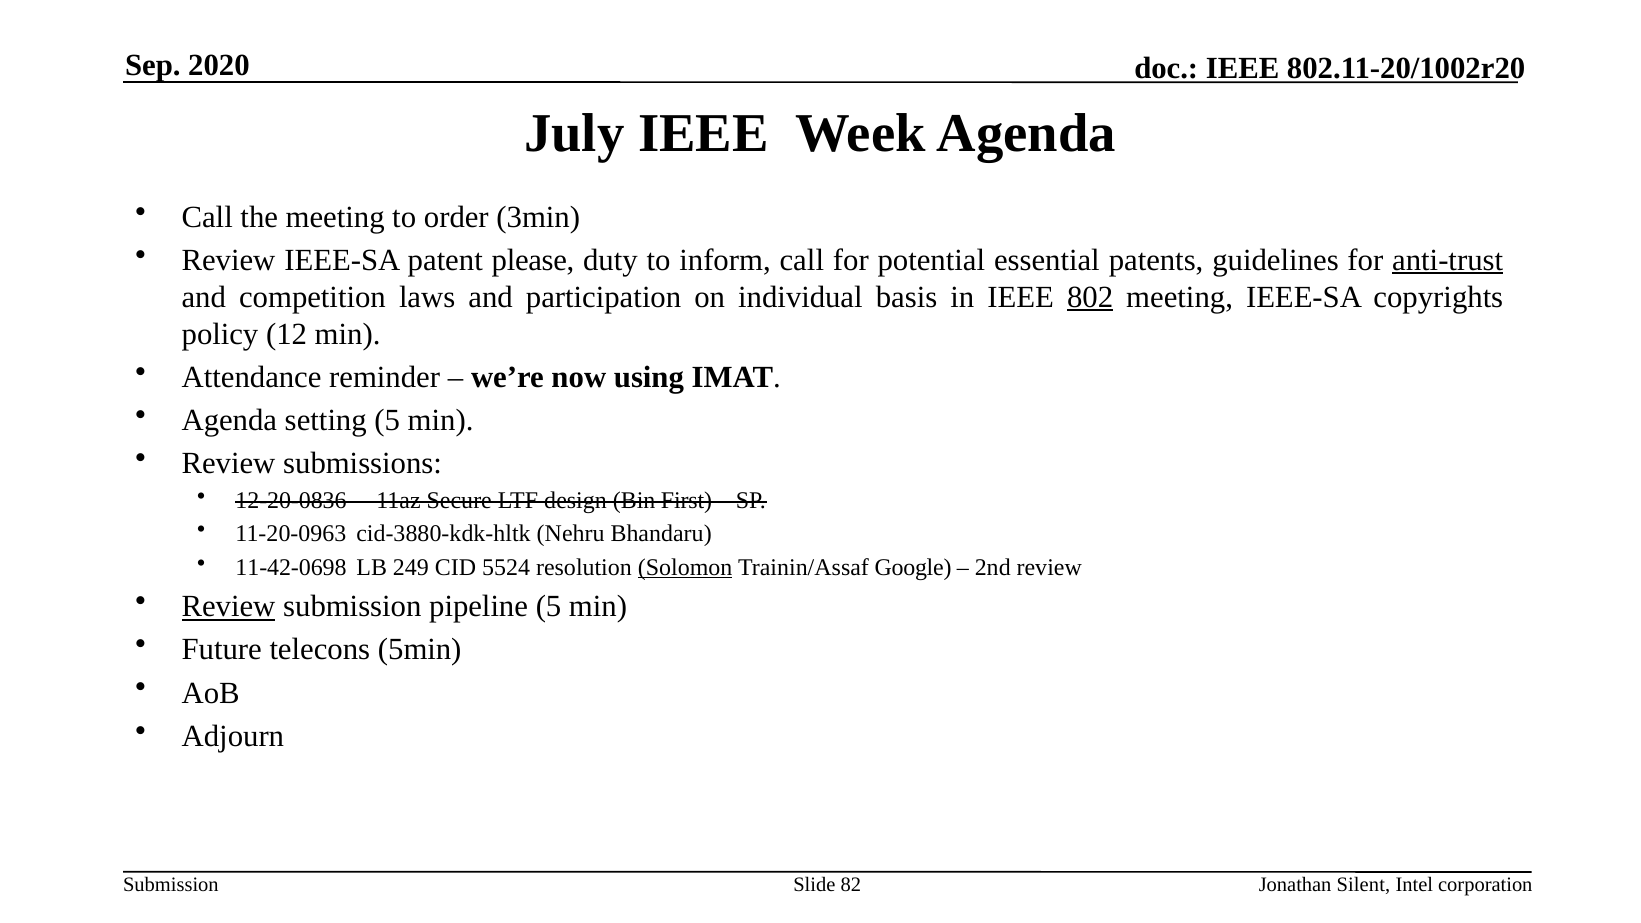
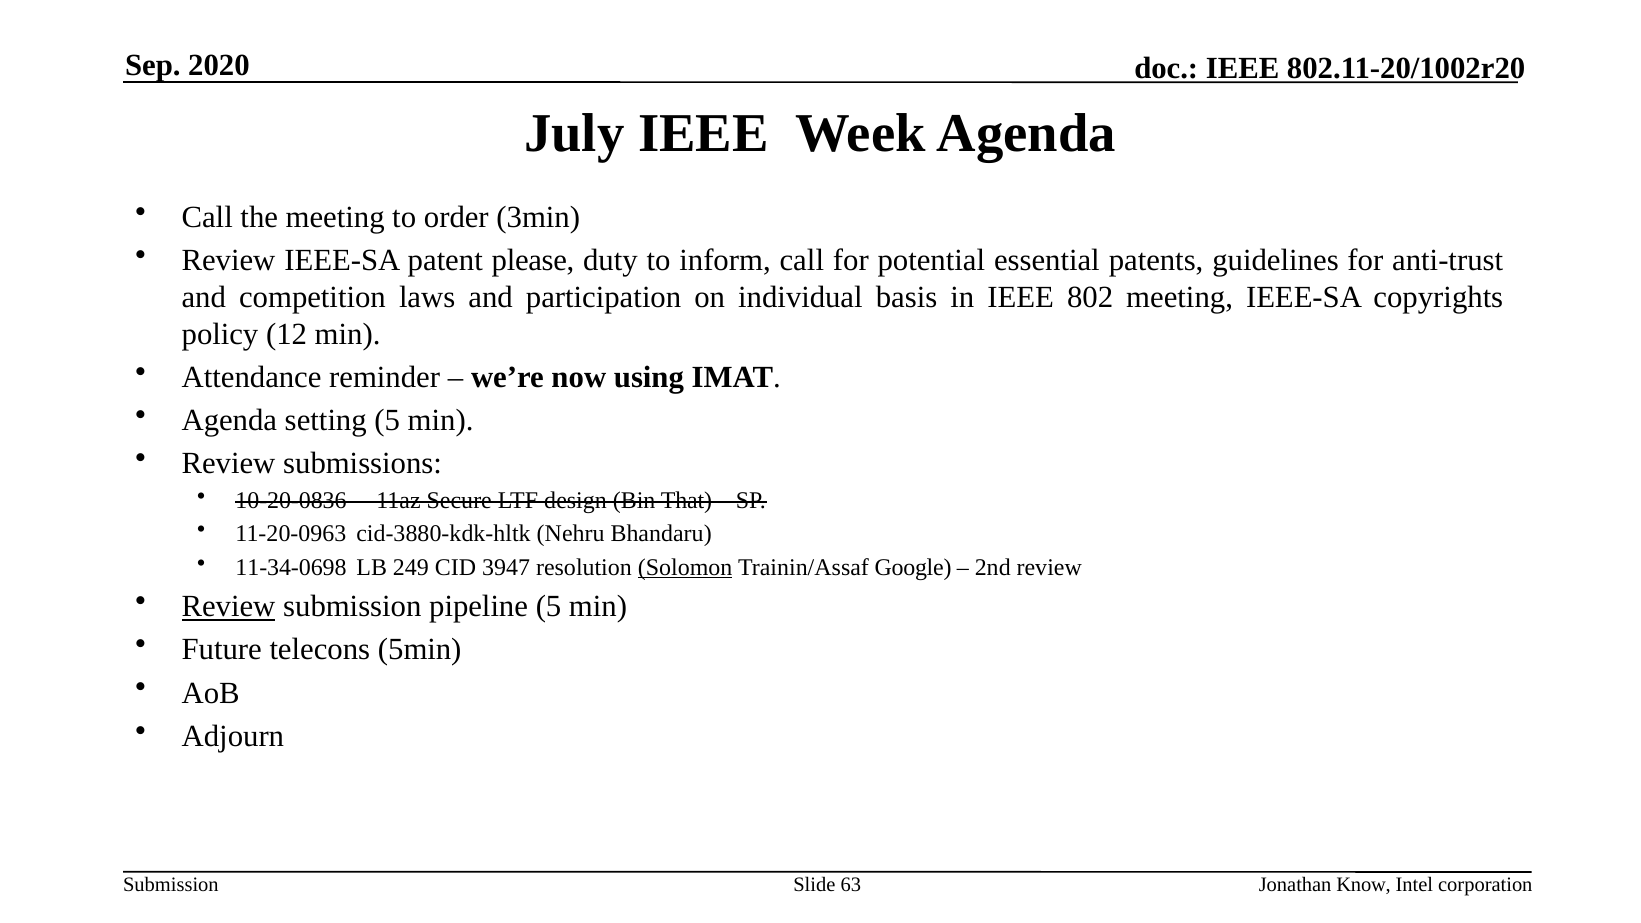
anti-trust underline: present -> none (1448, 260)
802 underline: present -> none (1090, 297)
12-20-0836: 12-20-0836 -> 10-20-0836 (291, 500)
First: First -> That (687, 500)
11-42-0698: 11-42-0698 -> 11-34-0698 (291, 567)
5524: 5524 -> 3947 (506, 567)
82: 82 -> 63 (851, 885)
Silent: Silent -> Know (1364, 885)
